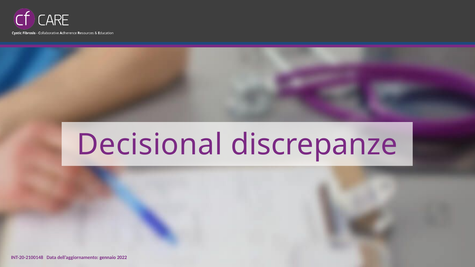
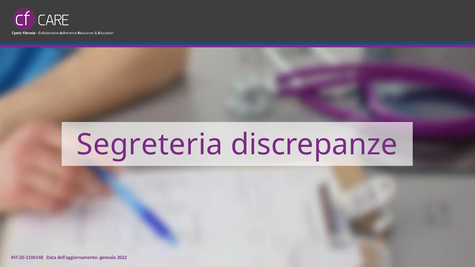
Decisional: Decisional -> Segreteria (150, 145)
